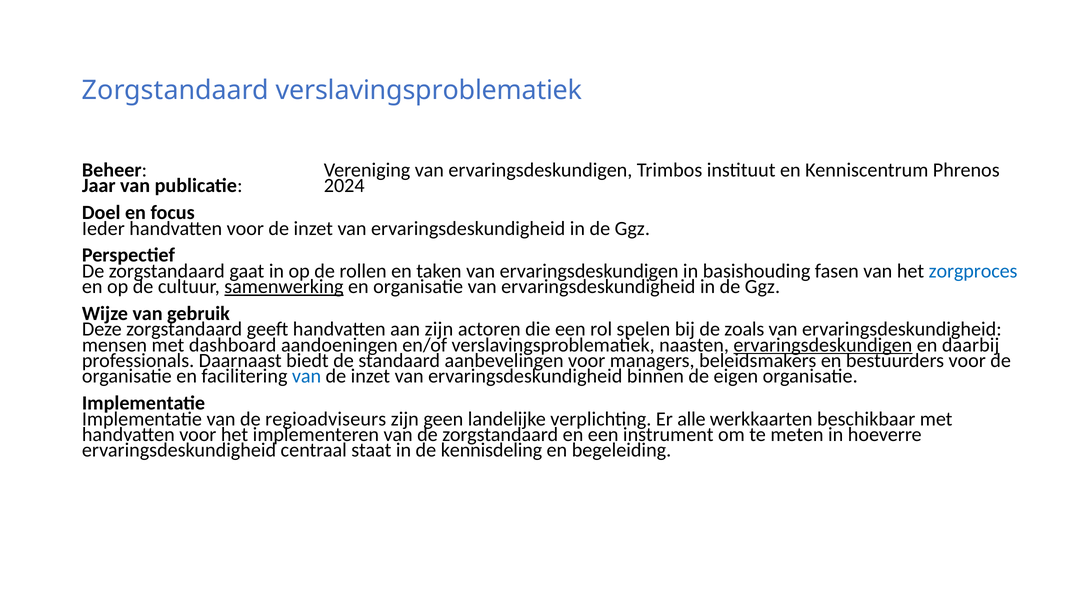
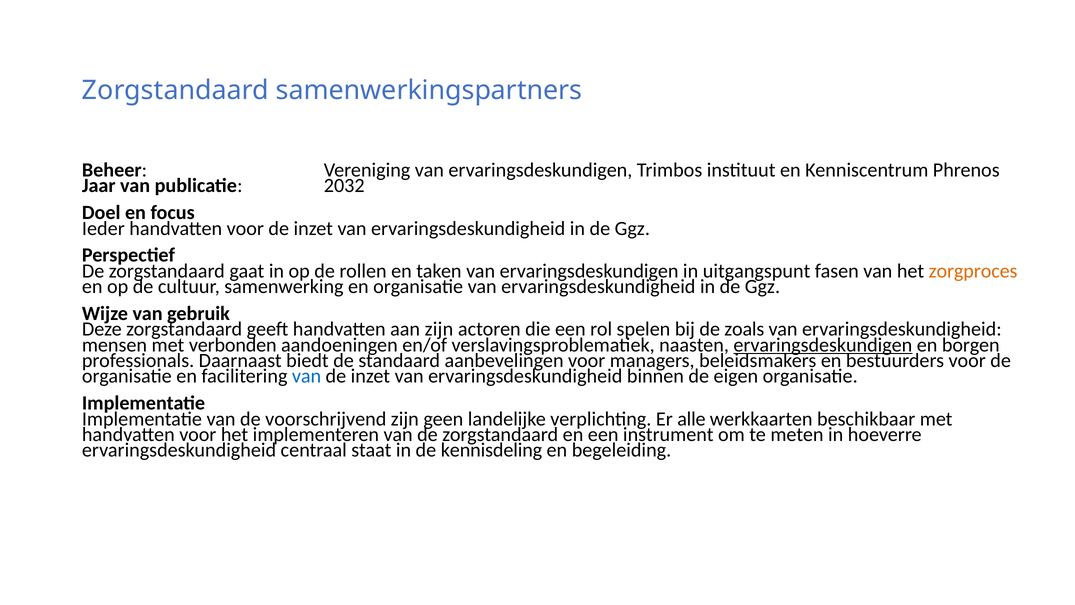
Zorgstandaard verslavingsproblematiek: verslavingsproblematiek -> samenwerkingspartners (429, 90)
2024: 2024 -> 2032 (344, 186)
basishouding: basishouding -> uitgangspunt (757, 271)
zorgproces colour: blue -> orange (973, 271)
samenwerking underline: present -> none (284, 286)
dashboard: dashboard -> verbonden (233, 345)
daarbij: daarbij -> borgen (971, 345)
regioadviseurs: regioadviseurs -> voorschrijvend (326, 419)
